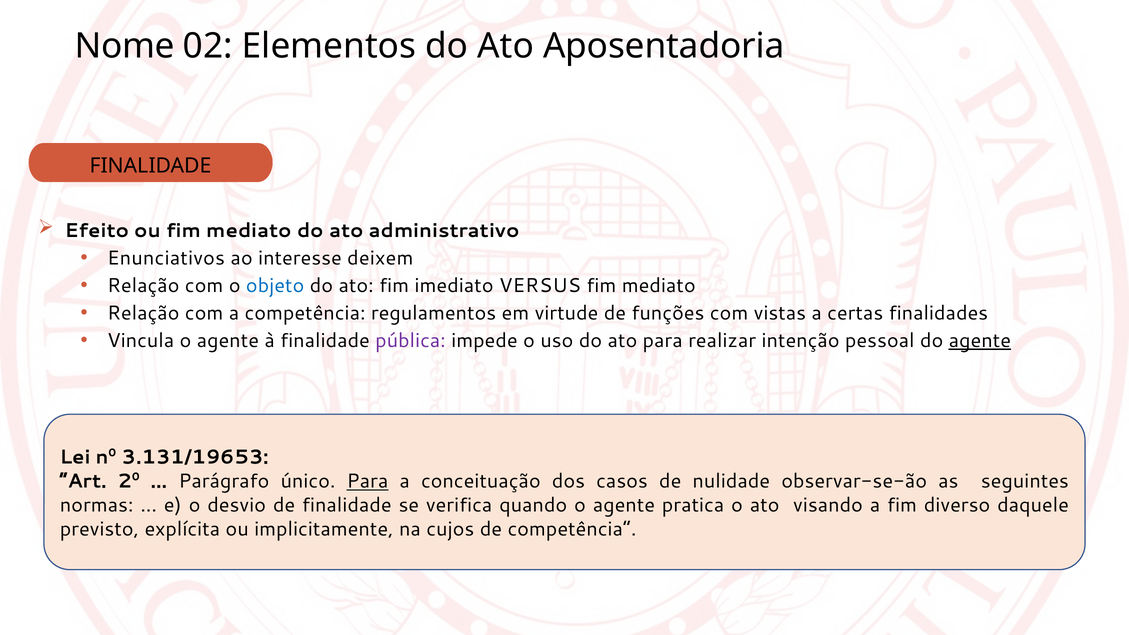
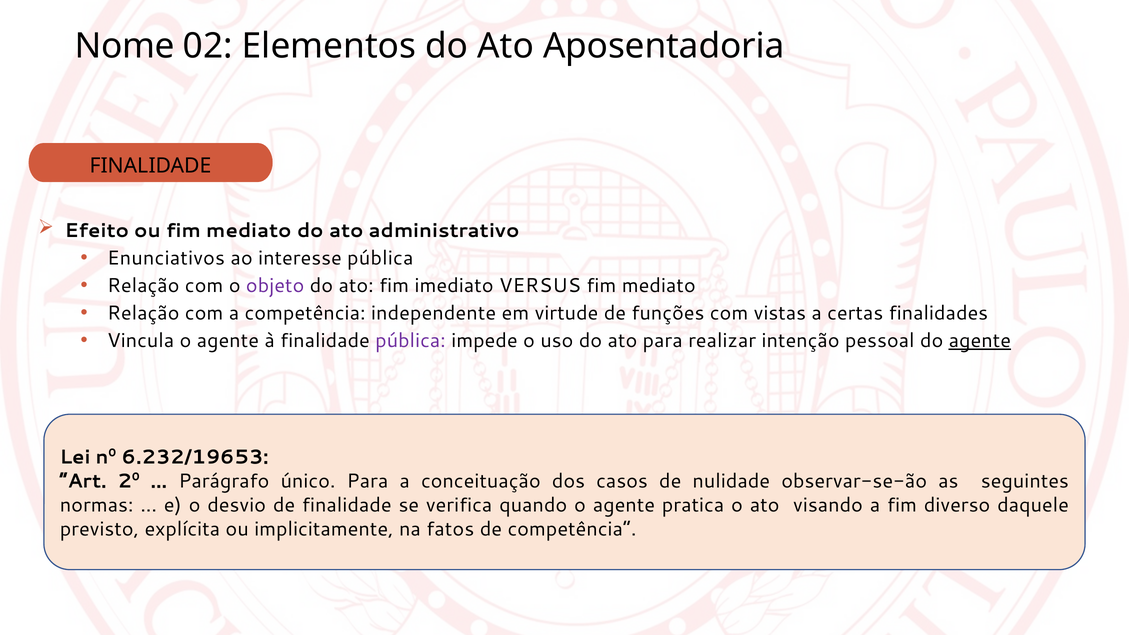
interesse deixem: deixem -> pública (380, 258)
objeto colour: blue -> purple (275, 286)
regulamentos: regulamentos -> independente (434, 313)
3.131/19653: 3.131/19653 -> 6.232/19653 (195, 457)
Para underline: present -> none (367, 481)
cujos: cujos -> fatos (450, 529)
